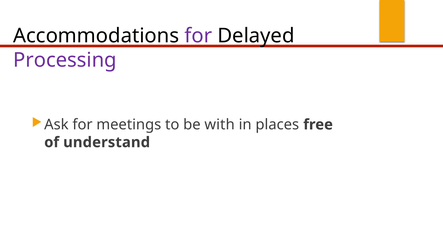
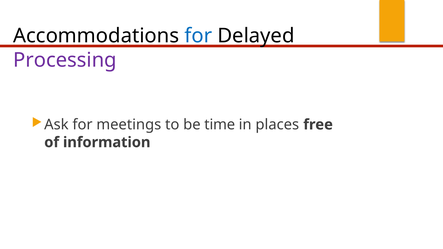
for colour: purple -> blue (198, 36)
with: with -> time (220, 125)
understand: understand -> information (107, 142)
